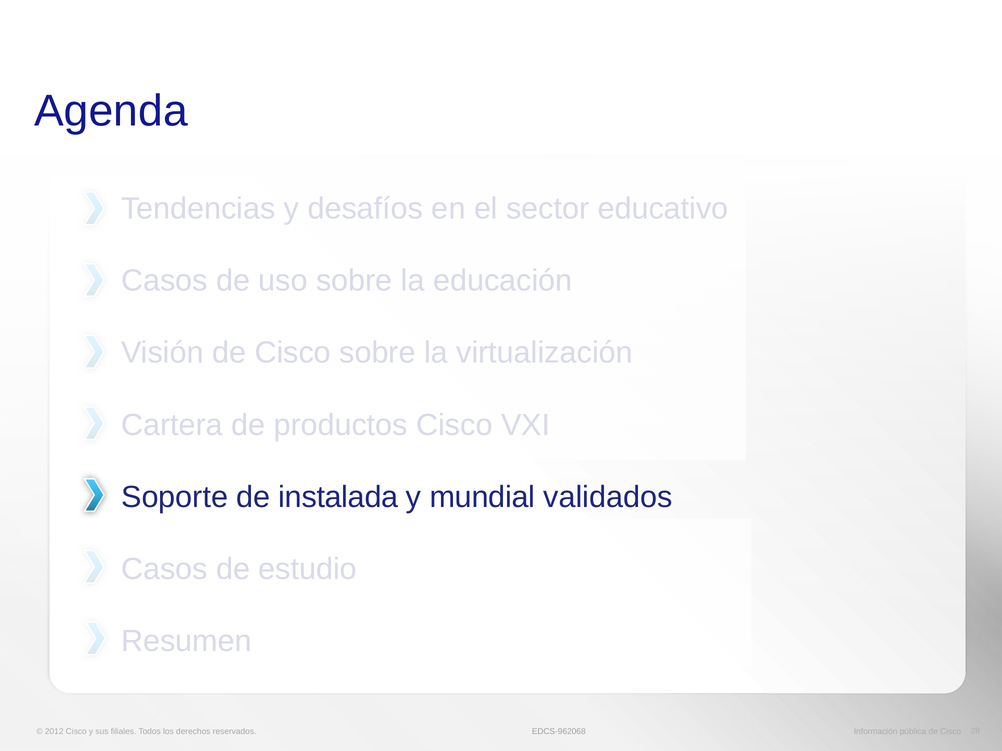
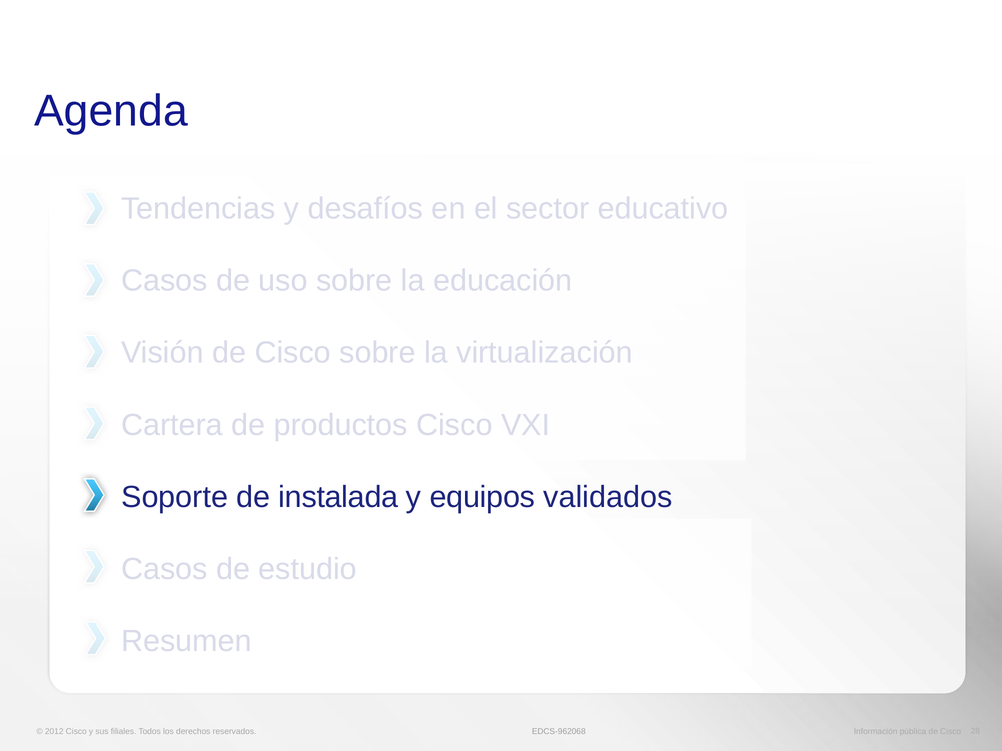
mundial: mundial -> equipos (483, 497)
